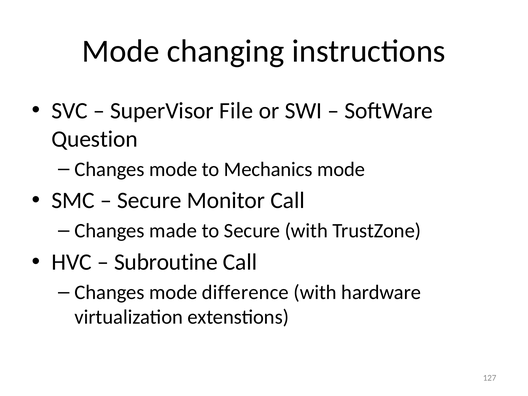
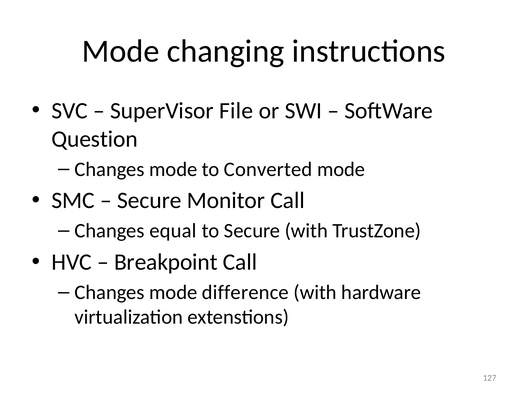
Mechanics: Mechanics -> Converted (268, 169)
made: made -> equal (173, 231)
Subroutine: Subroutine -> Breakpoint (166, 262)
